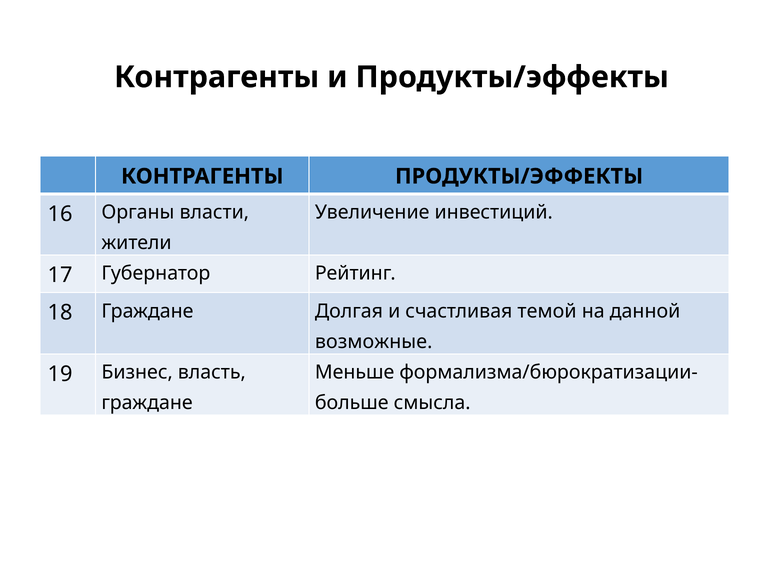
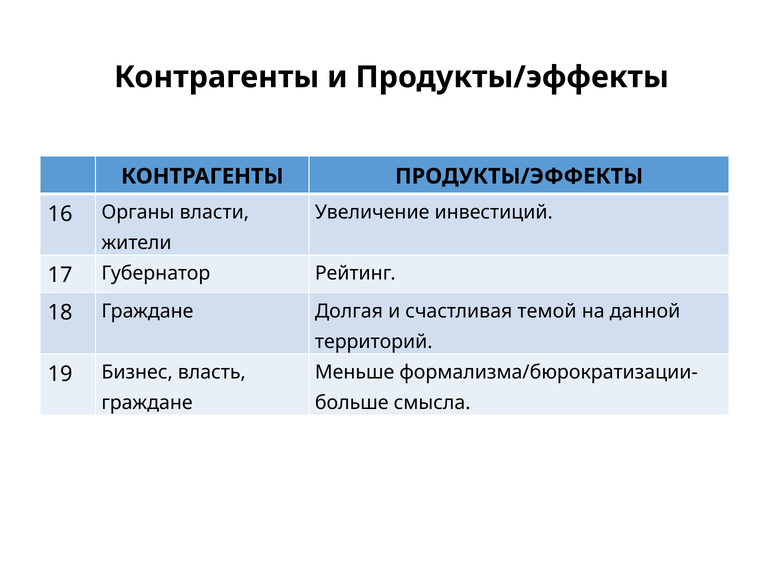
возможные: возможные -> территорий (374, 342)
